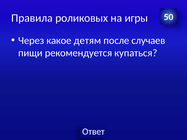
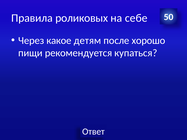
игры: игры -> себе (136, 18)
случаев: случаев -> хорошо (148, 41)
